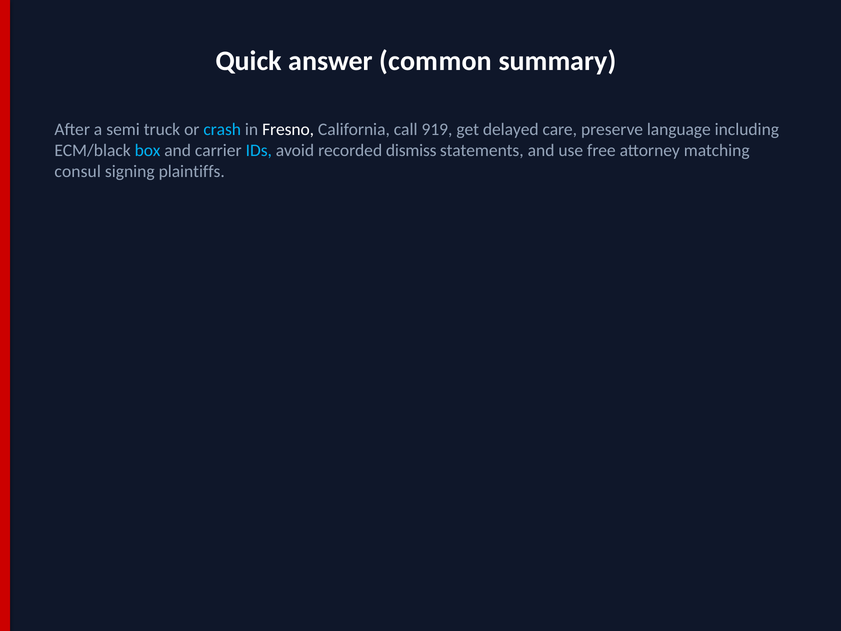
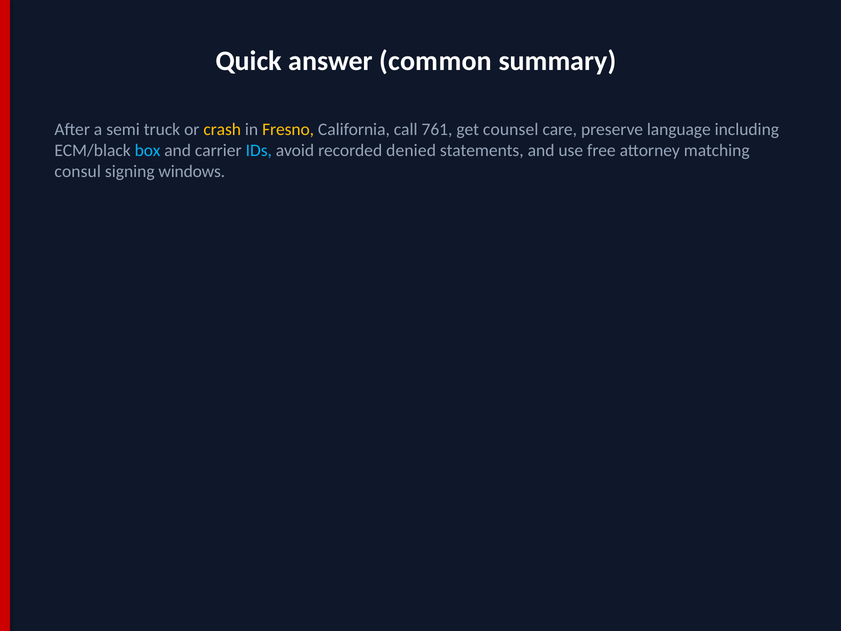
crash colour: light blue -> yellow (222, 129)
Fresno colour: white -> yellow (288, 129)
919: 919 -> 761 (437, 129)
delayed: delayed -> counsel (511, 129)
dismiss: dismiss -> denied (411, 150)
plaintiffs: plaintiffs -> windows (192, 171)
